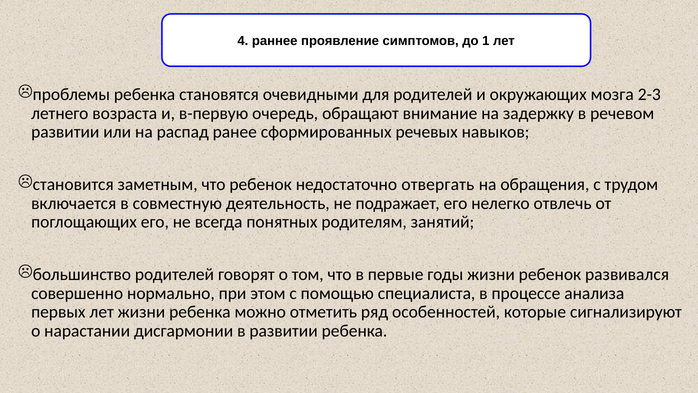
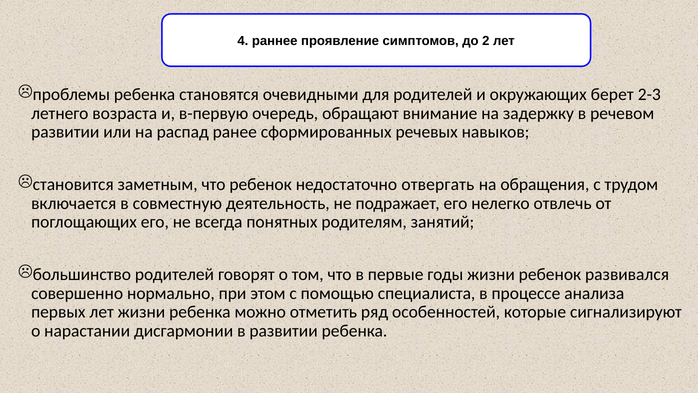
1: 1 -> 2 (486, 41)
мозга: мозга -> берет (612, 94)
